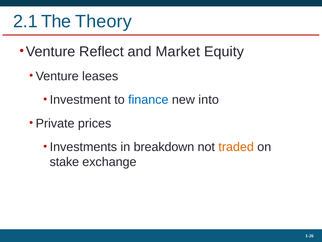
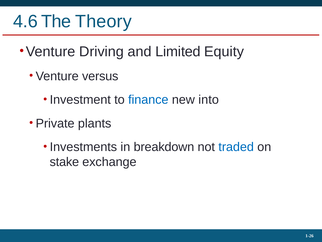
2.1: 2.1 -> 4.6 (25, 21)
Reflect: Reflect -> Driving (102, 51)
Market: Market -> Limited (178, 51)
leases: leases -> versus (100, 76)
prices: prices -> plants (95, 123)
traded colour: orange -> blue (236, 147)
